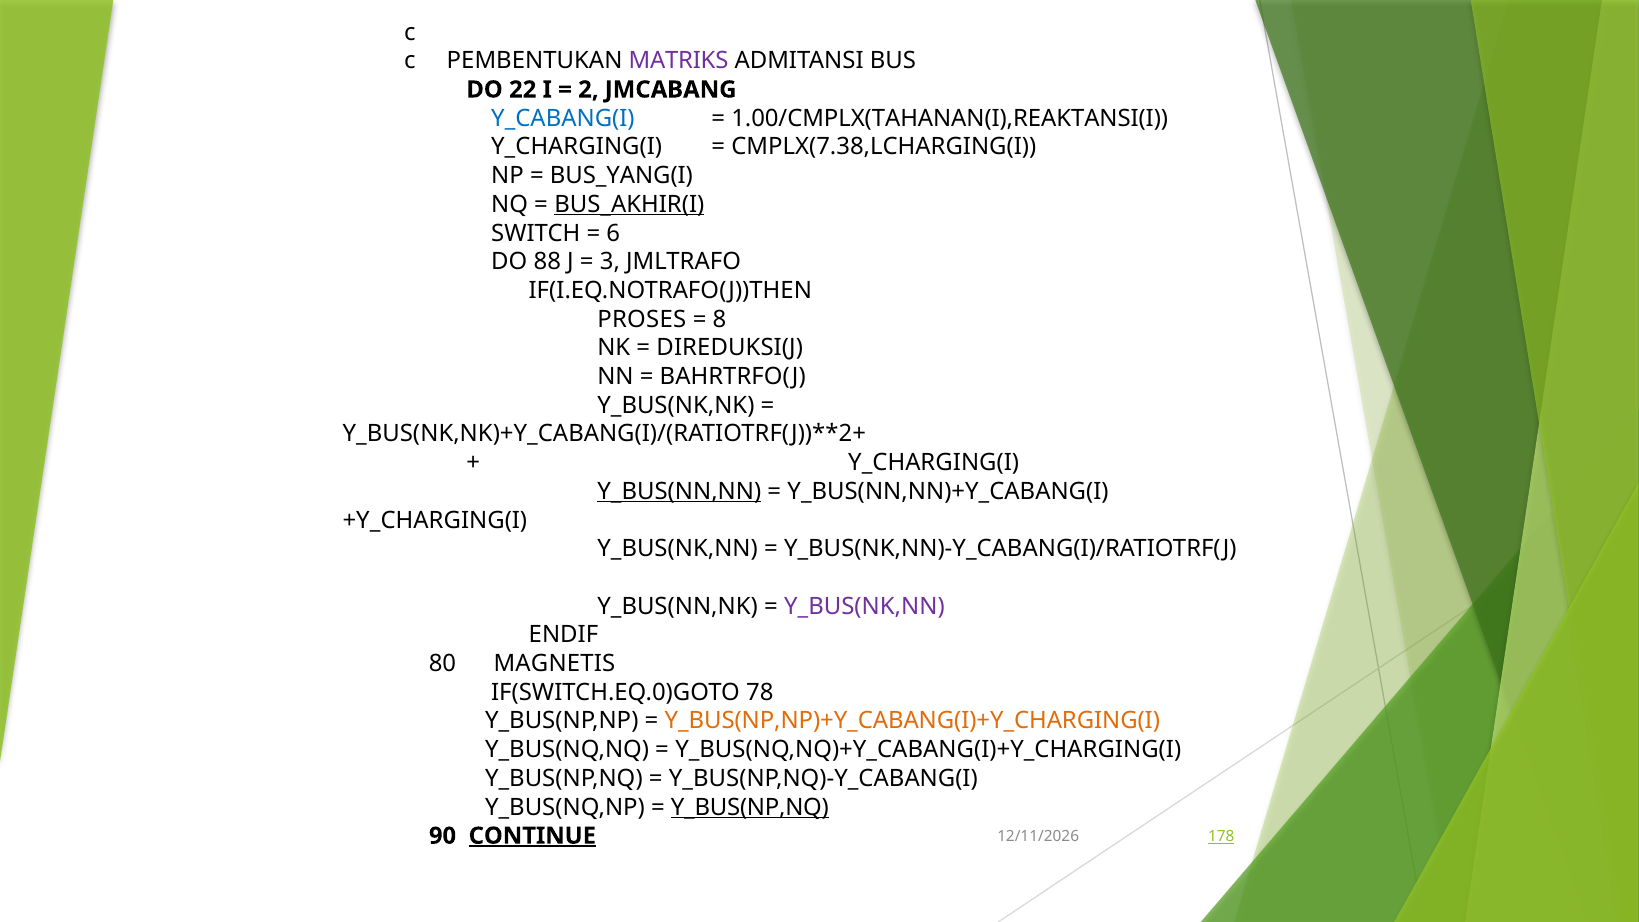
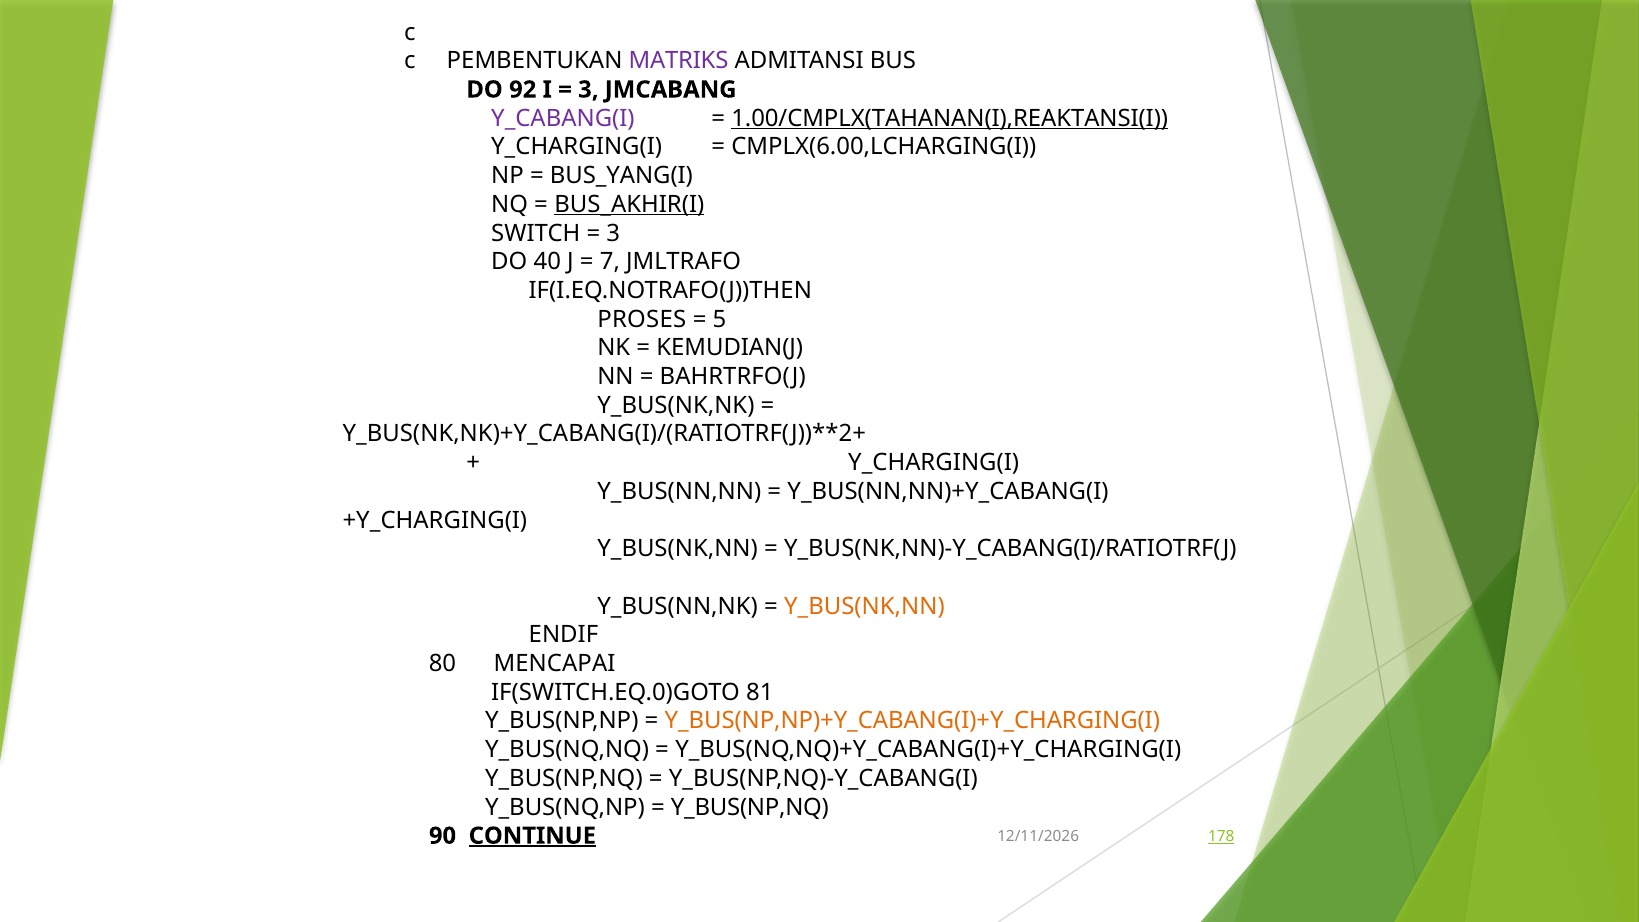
22: 22 -> 92 (523, 90)
2: 2 -> 3 (588, 90)
Y_CABANG(I colour: blue -> purple (563, 118)
1.00/CMPLX(TAHANAN(I),REAKTANSI(I underline: none -> present (950, 118)
CMPLX(7.38,LCHARGING(I: CMPLX(7.38,LCHARGING(I -> CMPLX(6.00,LCHARGING(I (884, 147)
6: 6 -> 3 (613, 233)
88: 88 -> 40 (547, 262)
3: 3 -> 7 (610, 262)
8: 8 -> 5 (719, 319)
DIREDUKSI(J: DIREDUKSI(J -> KEMUDIAN(J (730, 348)
Y_BUS(NN,NN underline: present -> none (679, 491)
Y_BUS(NK,NN colour: purple -> orange (864, 606)
MAGNETIS: MAGNETIS -> MENCAPAI (555, 664)
78: 78 -> 81 (760, 692)
Y_BUS(NP,NQ underline: present -> none (750, 807)
